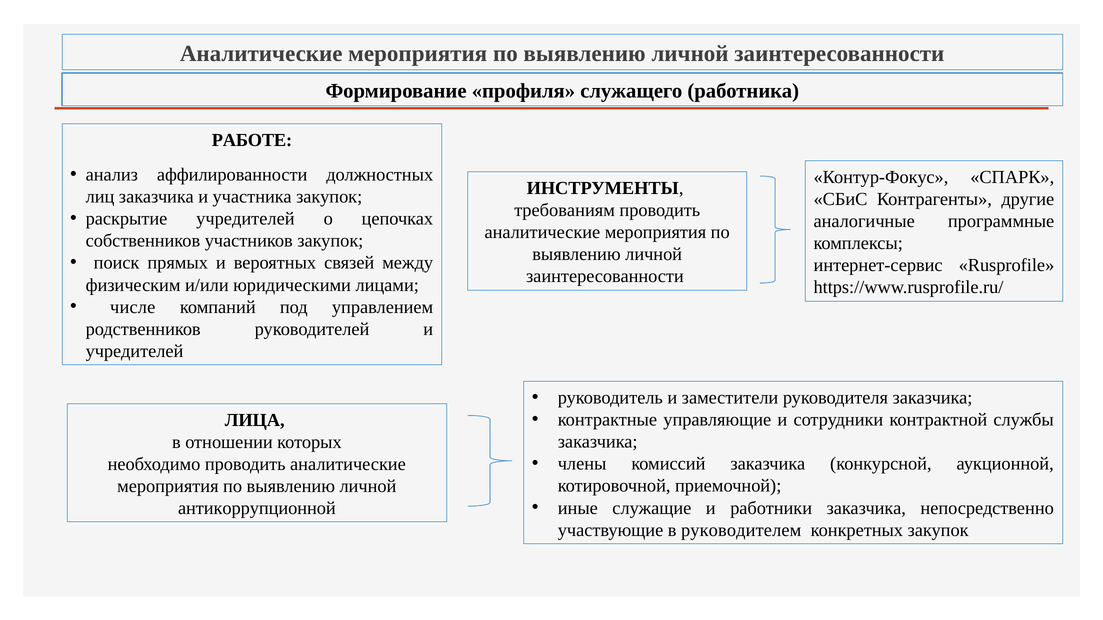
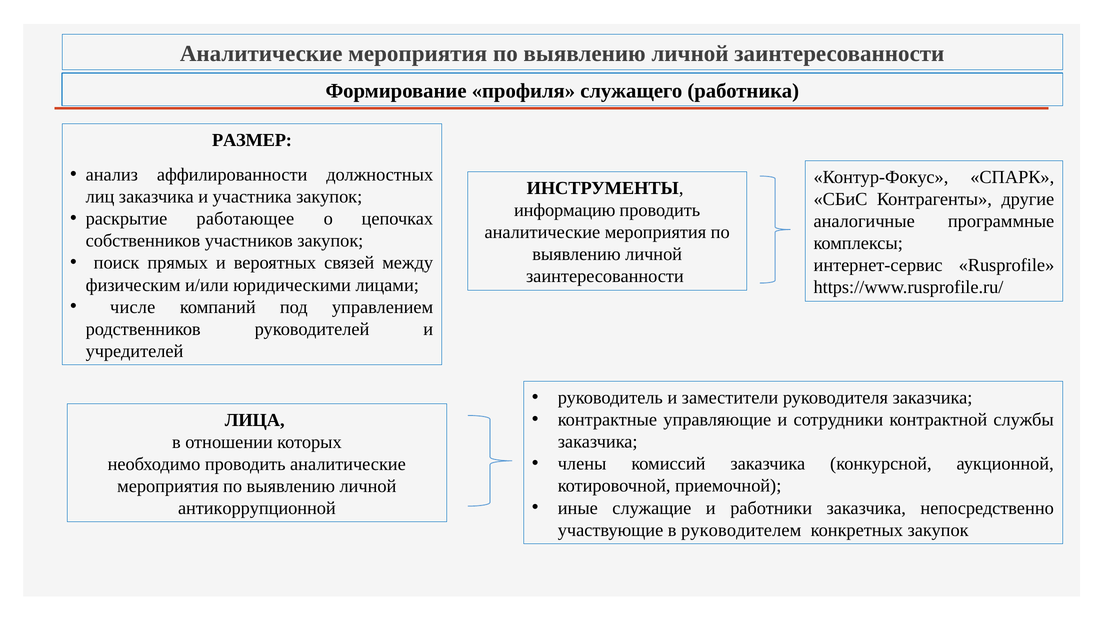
РАБОТЕ: РАБОТЕ -> РАЗМЕР (252, 140)
требованиям: требованиям -> информацию (565, 210)
раскрытие учредителей: учредителей -> работающее (245, 219)
